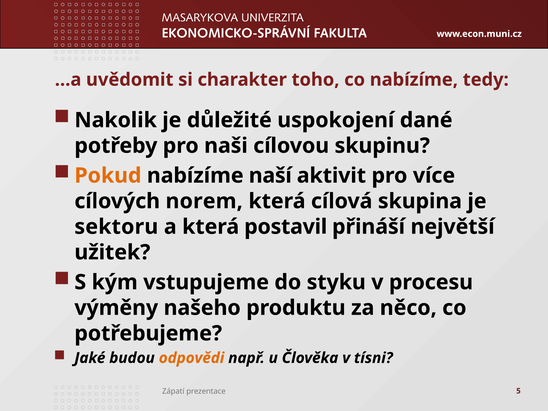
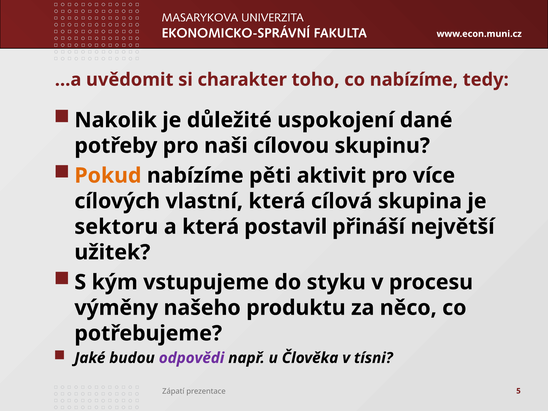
naší: naší -> pěti (270, 176)
norem: norem -> vlastní (204, 201)
odpovědi colour: orange -> purple (192, 358)
